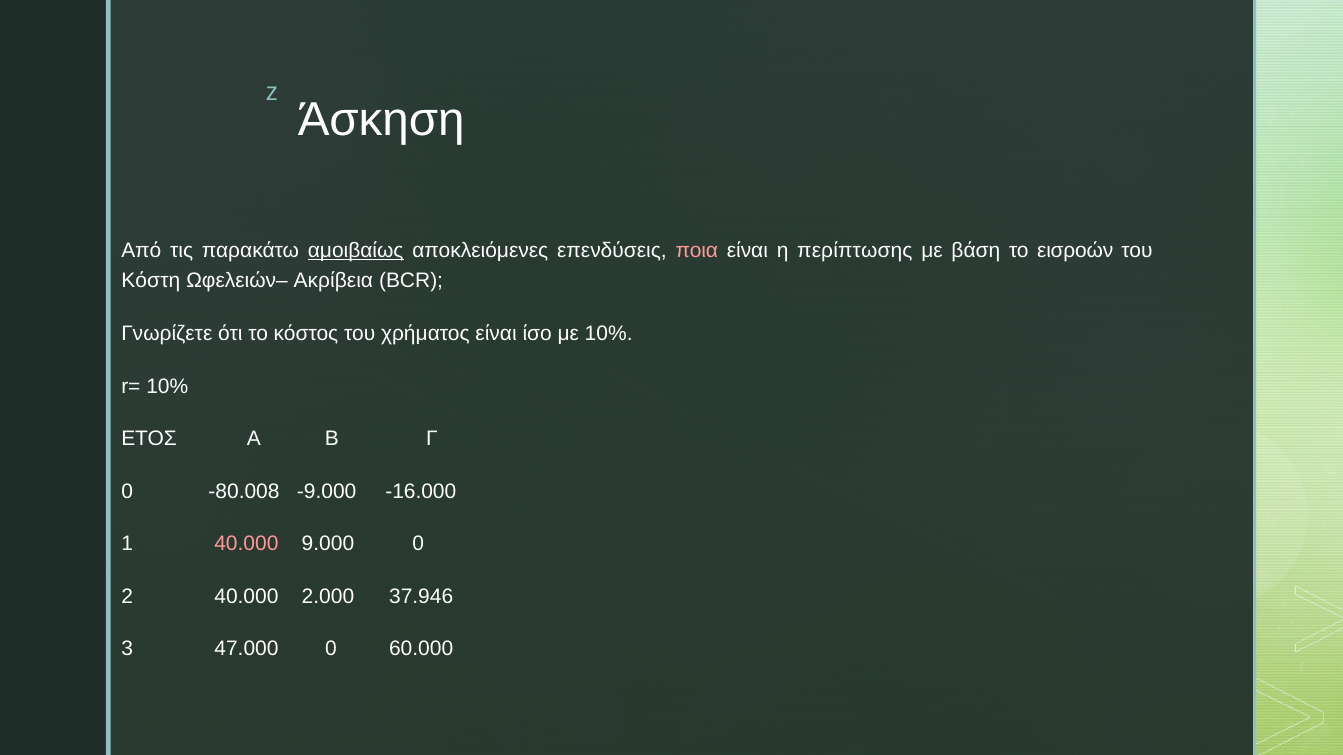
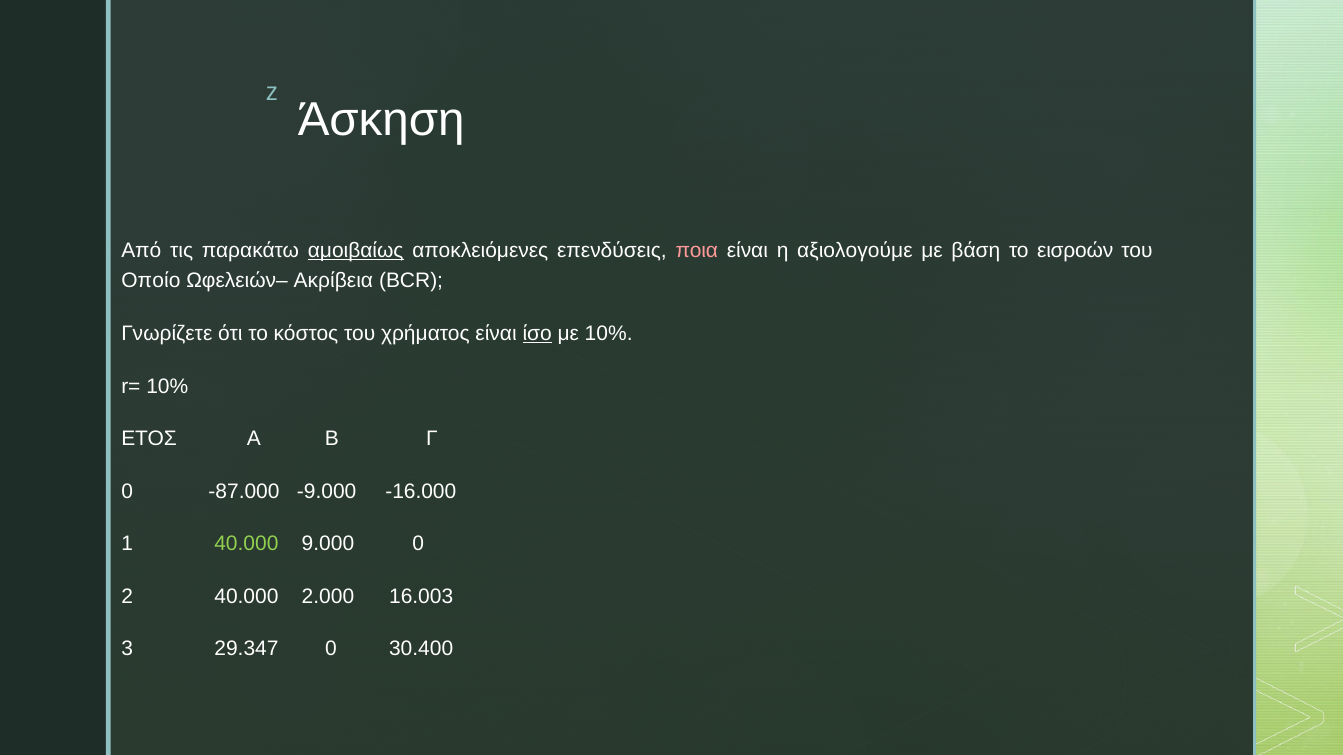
περίπτωσης: περίπτωσης -> αξιολογούμε (855, 251)
Κόστη: Κόστη -> Οποίο (151, 281)
ίσο underline: none -> present (537, 334)
-80.008: -80.008 -> -87.000 (244, 492)
40.000 colour: pink -> light green (246, 544)
37.946: 37.946 -> 16.003 (421, 597)
47.000: 47.000 -> 29.347 (246, 649)
60.000: 60.000 -> 30.400 (421, 649)
